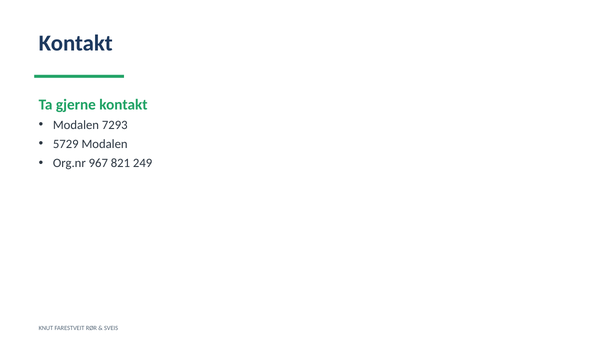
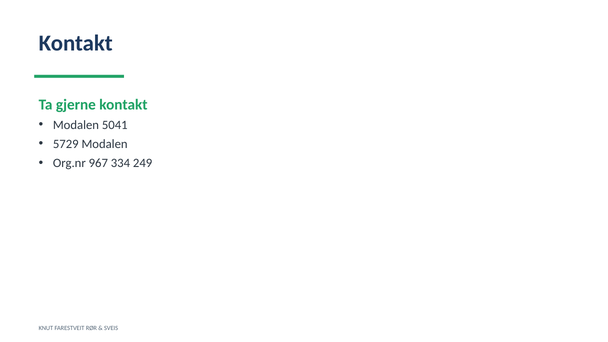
7293: 7293 -> 5041 (115, 125)
821: 821 -> 334 (120, 163)
